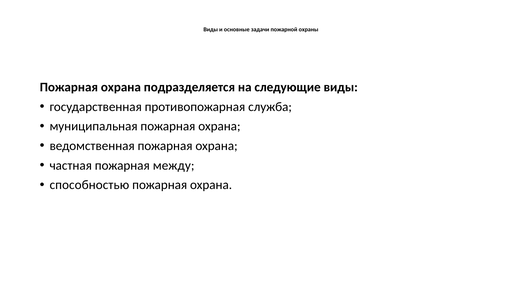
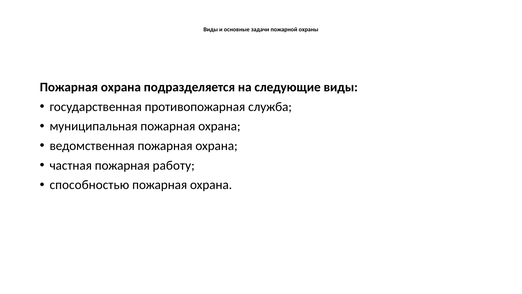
между: между -> работу (174, 165)
